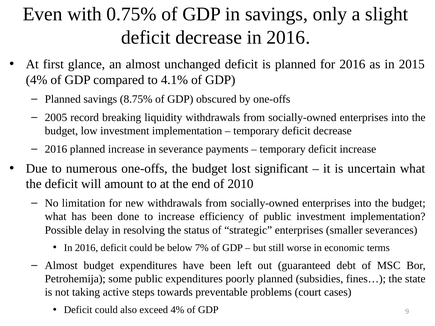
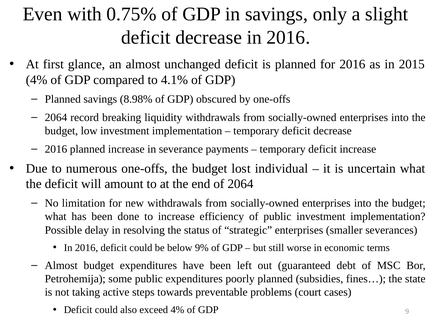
8.75%: 8.75% -> 8.98% (136, 99)
2005: 2005 -> 2064 (56, 117)
significant: significant -> individual (281, 169)
of 2010: 2010 -> 2064 (240, 184)
7%: 7% -> 9% (202, 248)
